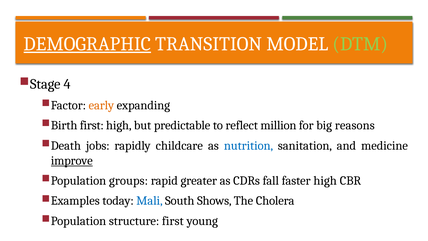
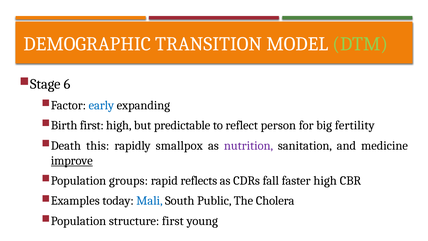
DEMOGRAPHIC underline: present -> none (87, 44)
4: 4 -> 6 (67, 84)
early colour: orange -> blue (101, 105)
million: million -> person (278, 125)
reasons: reasons -> fertility (355, 125)
jobs: jobs -> this (98, 145)
childcare: childcare -> smallpox (179, 145)
nutrition colour: blue -> purple (249, 145)
greater: greater -> reflects (199, 181)
Shows: Shows -> Public (214, 201)
